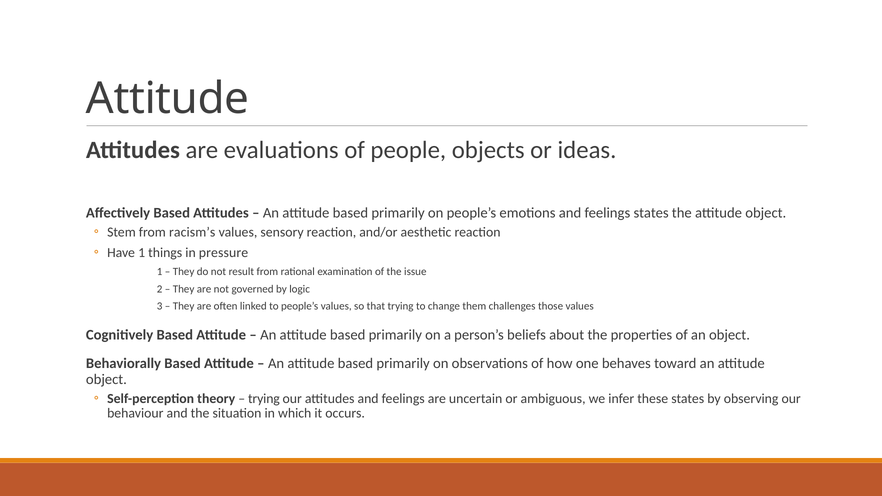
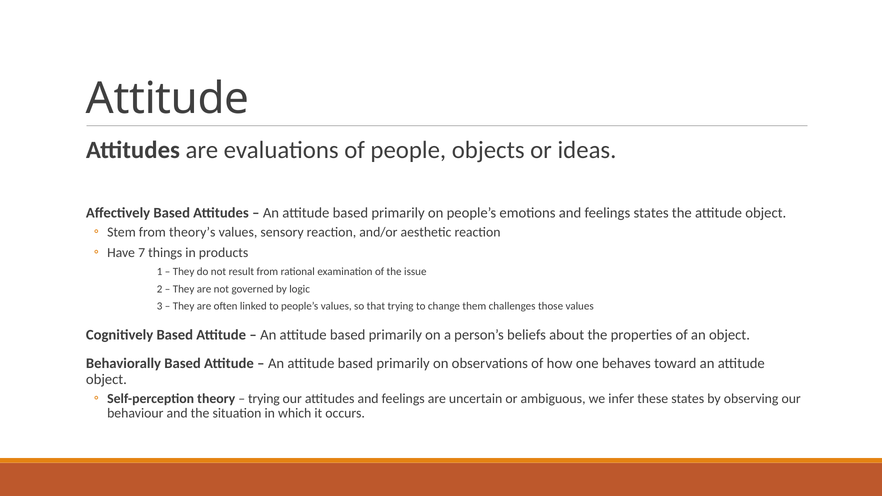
racism’s: racism’s -> theory’s (192, 232)
Have 1: 1 -> 7 (142, 253)
pressure: pressure -> products (224, 253)
